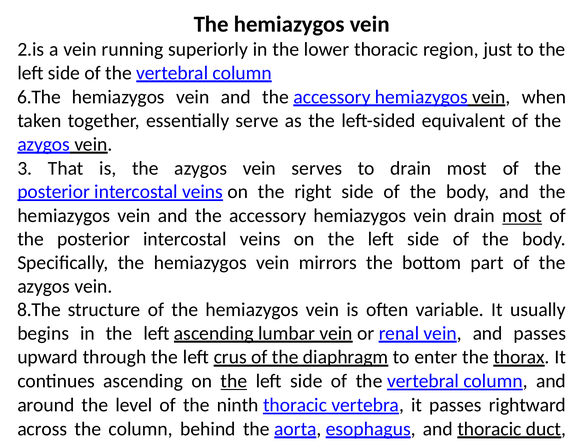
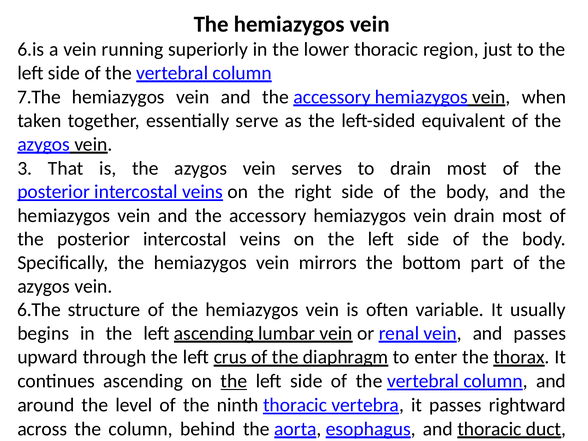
2.is: 2.is -> 6.is (31, 49)
6.The: 6.The -> 7.The (39, 97)
most underline: present -> none (522, 216)
8.The: 8.The -> 6.The (39, 310)
